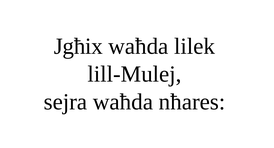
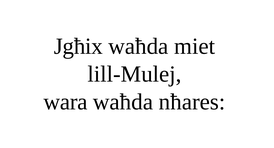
lilek: lilek -> miet (195, 46)
sejra: sejra -> wara (66, 101)
